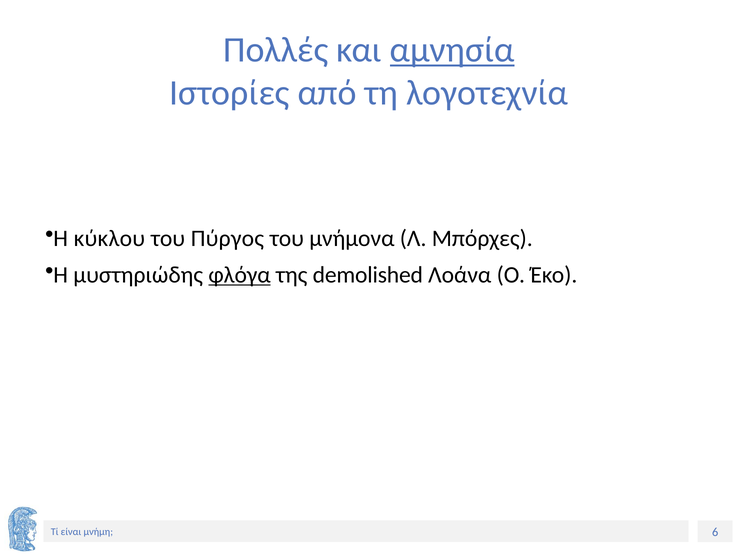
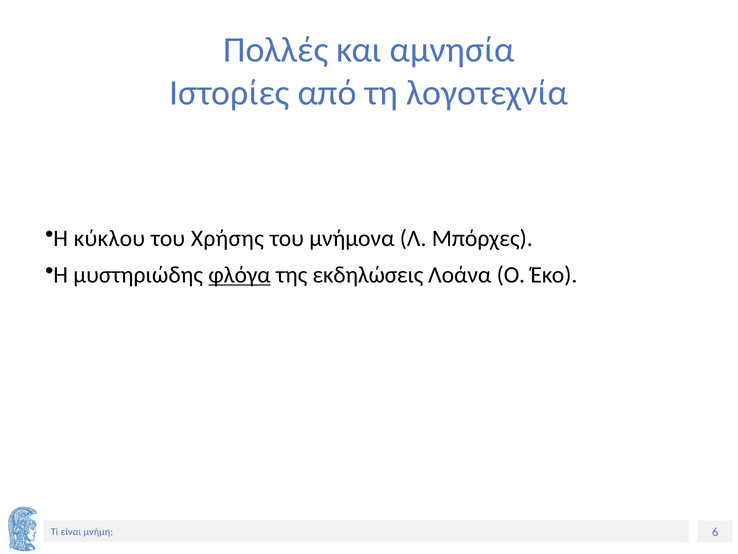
αμνησία underline: present -> none (452, 50)
Πύργος: Πύργος -> Χρήσης (227, 238)
demolished: demolished -> εκδηλώσεις (368, 275)
